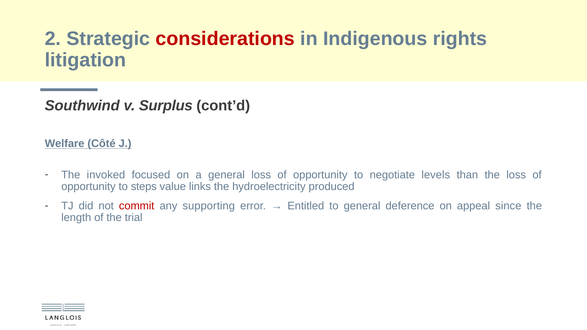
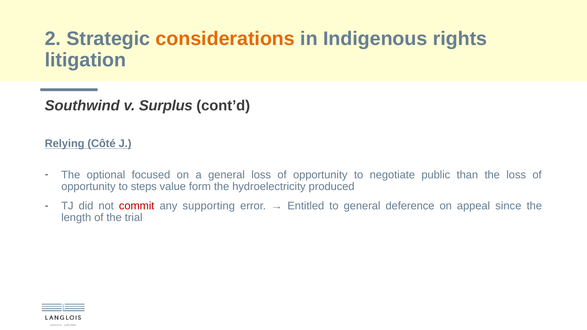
considerations colour: red -> orange (225, 39)
Welfare: Welfare -> Relying (65, 144)
invoked: invoked -> optional (106, 175)
levels: levels -> public (436, 175)
links: links -> form (200, 187)
